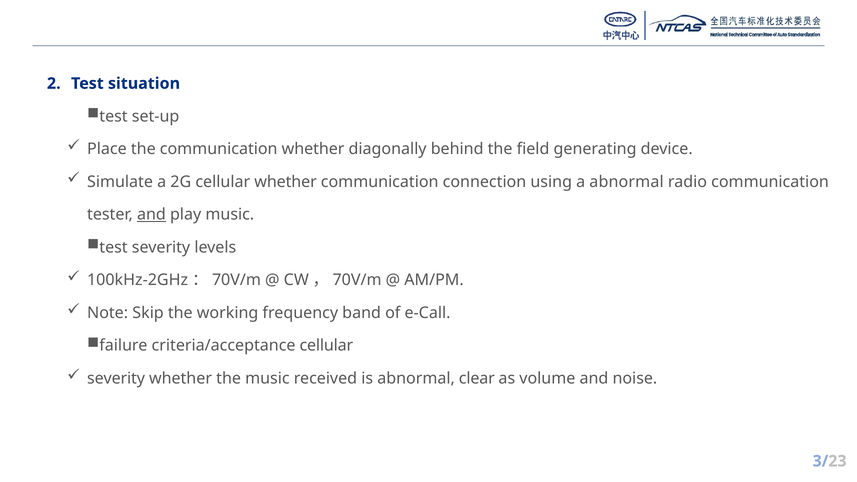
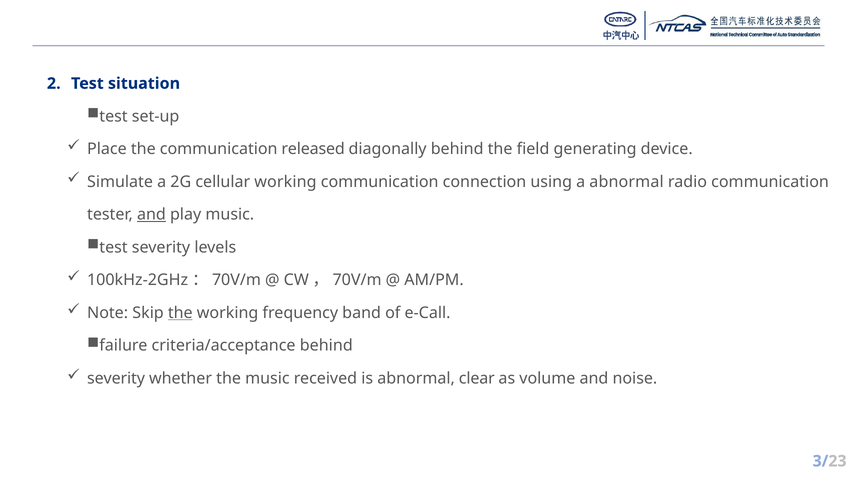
communication whether: whether -> released (313, 149)
cellular whether: whether -> working (285, 182)
the underline: none -> present (180, 313)
criteria/acceptance cellular: cellular -> behind (326, 346)
